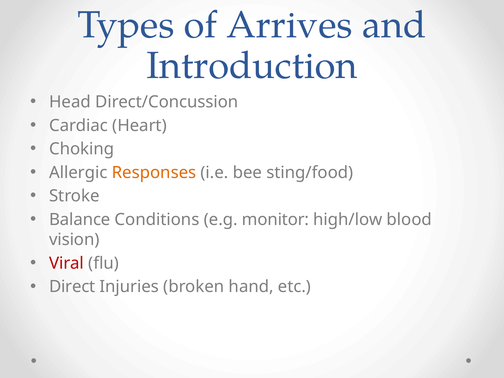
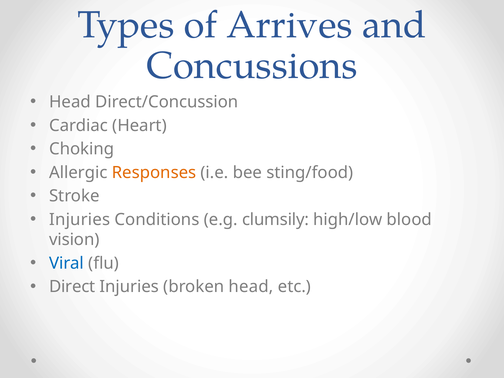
Introduction: Introduction -> Concussions (252, 66)
Balance: Balance -> Injuries (80, 220)
monitor: monitor -> clumsily (276, 220)
Viral colour: red -> blue (67, 263)
broken hand: hand -> head (251, 287)
